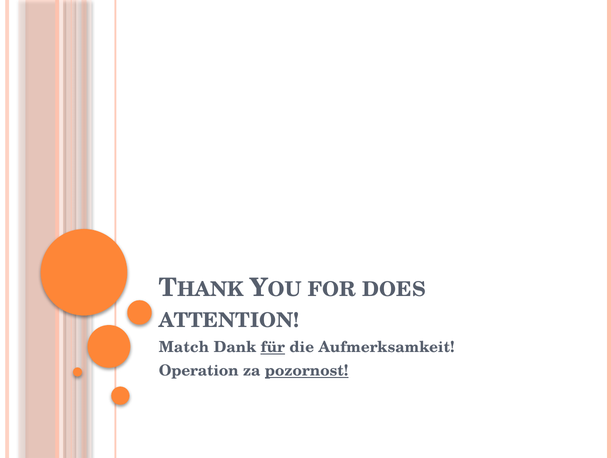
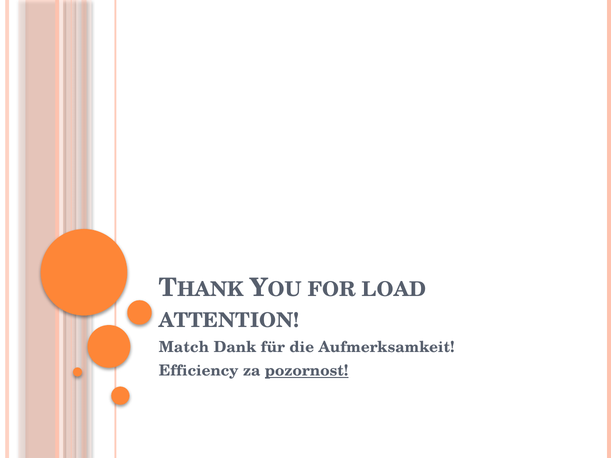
DOES: DOES -> LOAD (394, 290)
für underline: present -> none (273, 348)
Operation: Operation -> Efficiency (199, 371)
